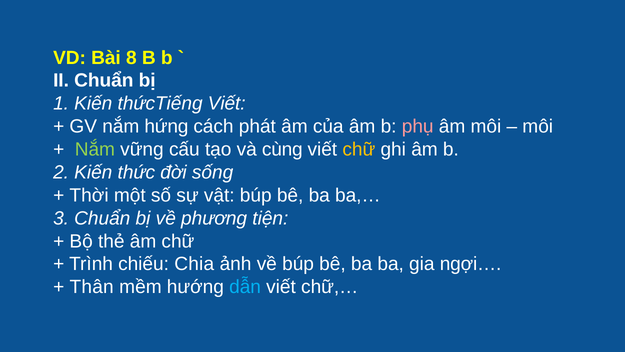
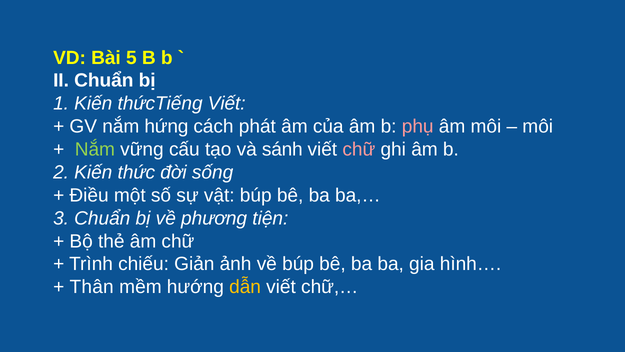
8: 8 -> 5 (131, 58)
cùng: cùng -> sánh (282, 149)
chữ colour: yellow -> pink (359, 149)
Thời: Thời -> Điều (89, 195)
Chia: Chia -> Giản (194, 264)
ngợi…: ngợi… -> hình… (470, 264)
dẫn colour: light blue -> yellow (245, 287)
